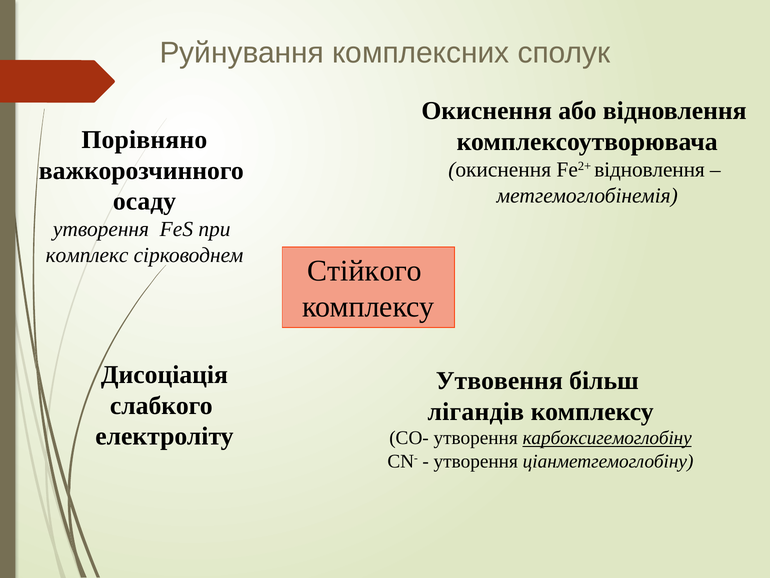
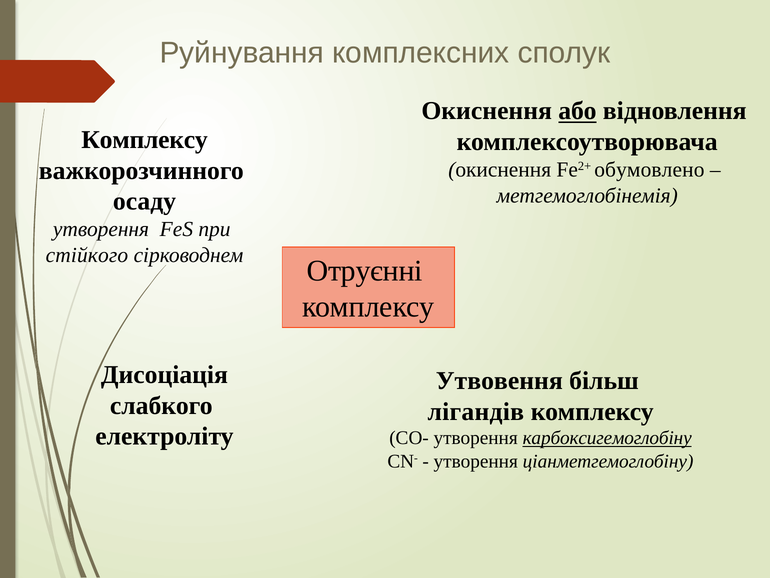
або underline: none -> present (577, 111)
Порівняно: Порівняно -> Комплексу (145, 140)
Fe2+ відновлення: відновлення -> обумовлено (649, 170)
комплекс: комплекс -> стійкого (87, 255)
Стійкого: Стійкого -> Отруєнні (365, 271)
